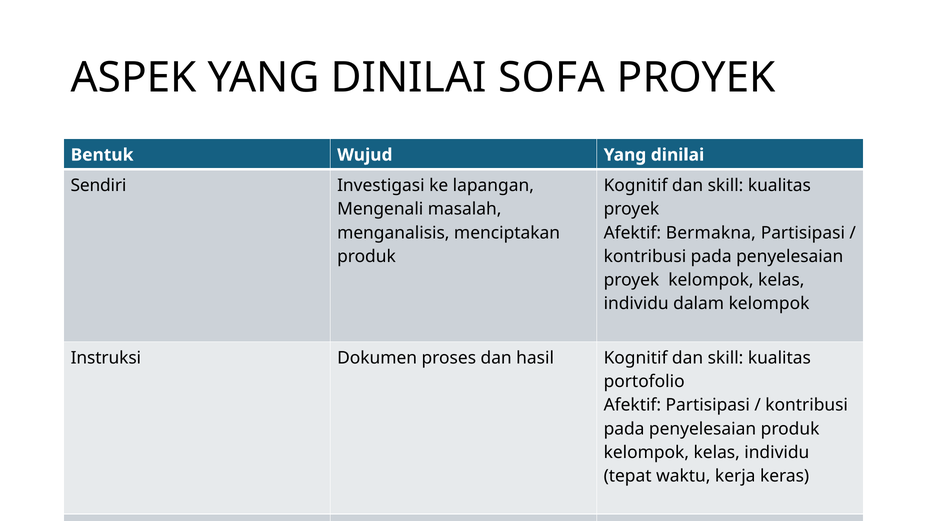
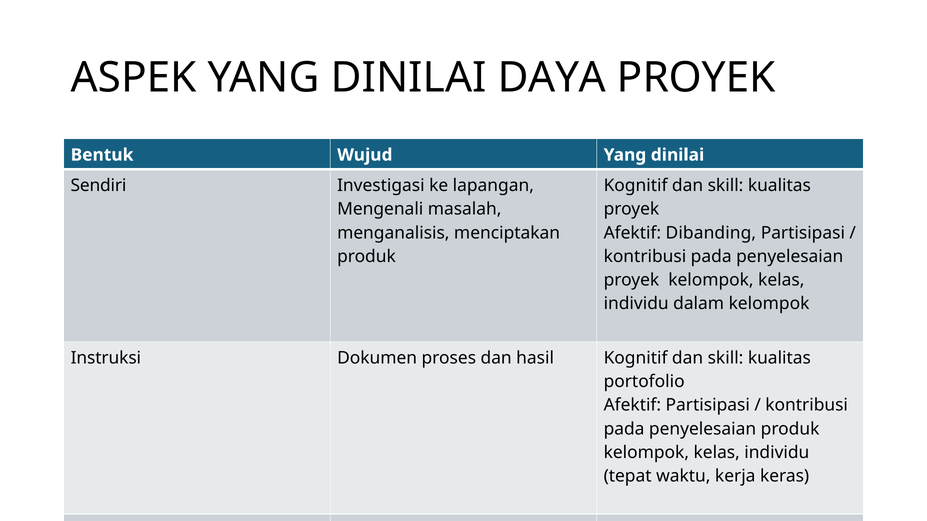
SOFA: SOFA -> DAYA (552, 78)
Bermakna: Bermakna -> Dibanding (711, 233)
